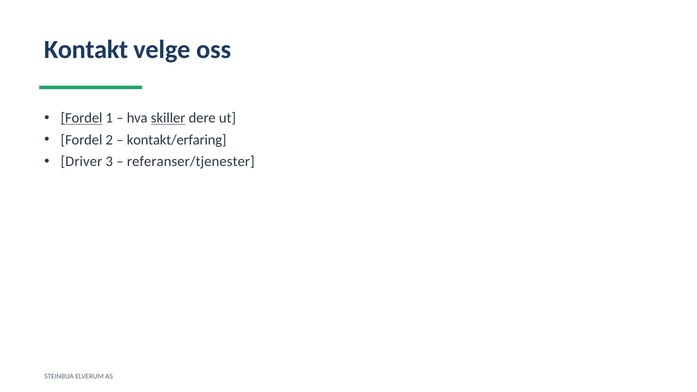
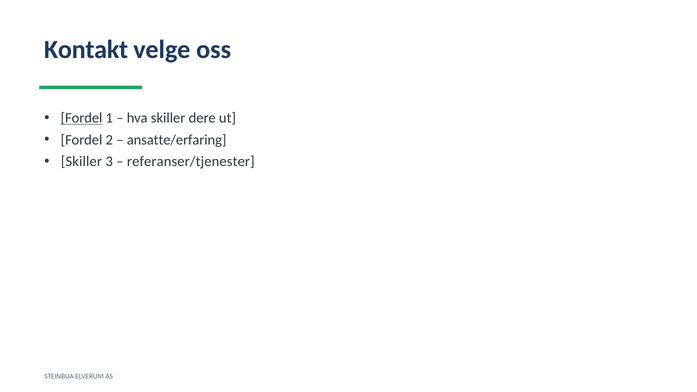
skiller underline: present -> none (168, 118)
kontakt/erfaring: kontakt/erfaring -> ansatte/erfaring (177, 140)
Driver: Driver -> Skiller (81, 162)
